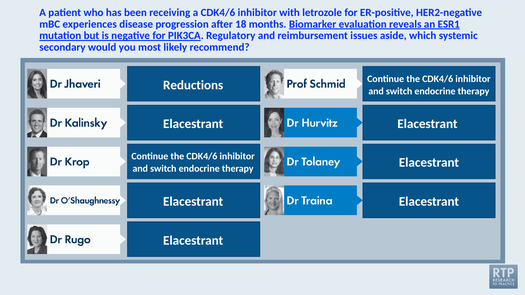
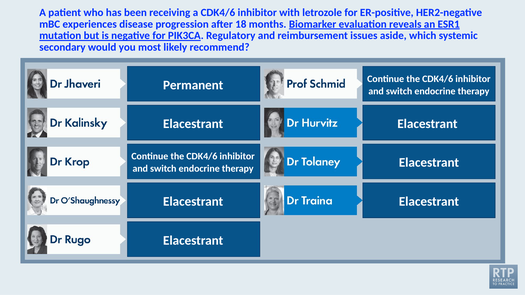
Reductions: Reductions -> Permanent (193, 85)
